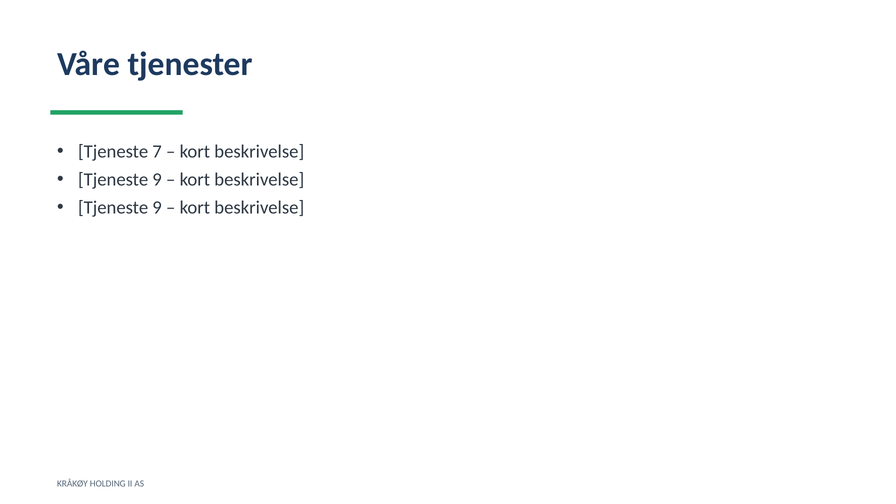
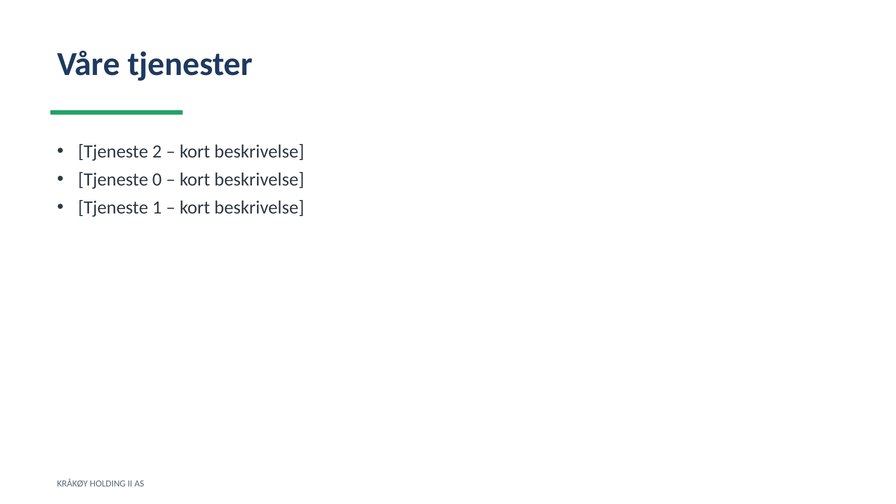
7: 7 -> 2 (157, 152)
9: 9 -> 0 (157, 180)
9: 9 -> 1 (157, 208)
